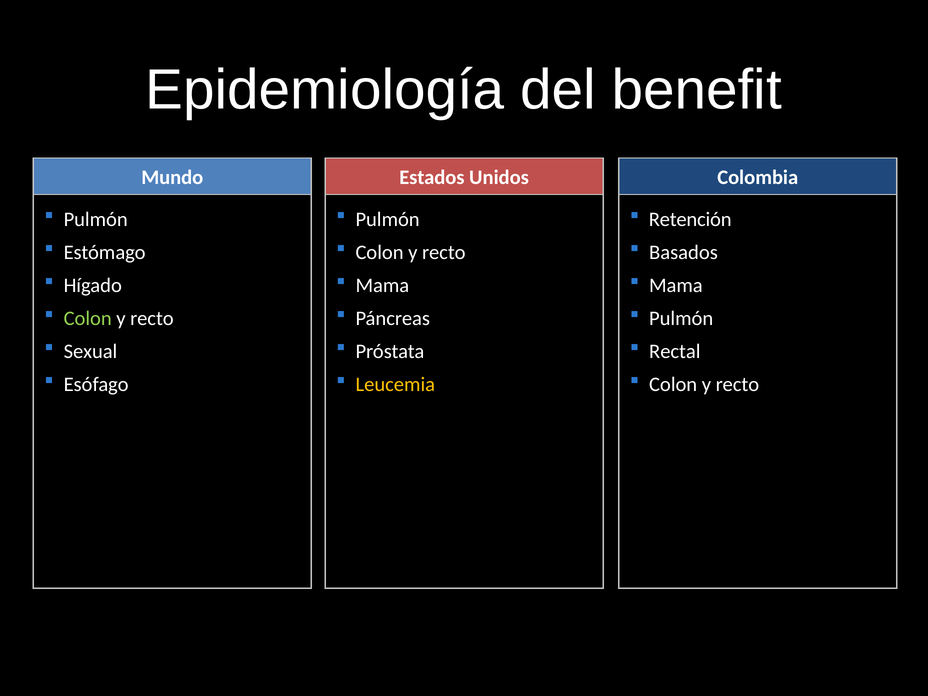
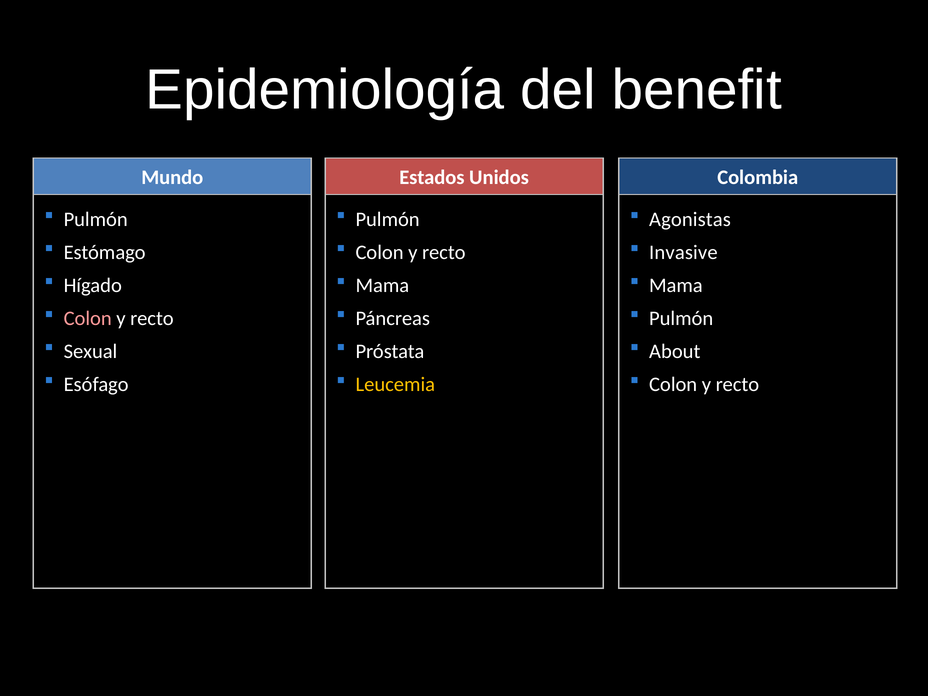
Retención: Retención -> Agonistas (690, 219)
Basados: Basados -> Invasive (683, 252)
Colon colour: light green -> pink (88, 318)
Rectal: Rectal -> About (675, 351)
